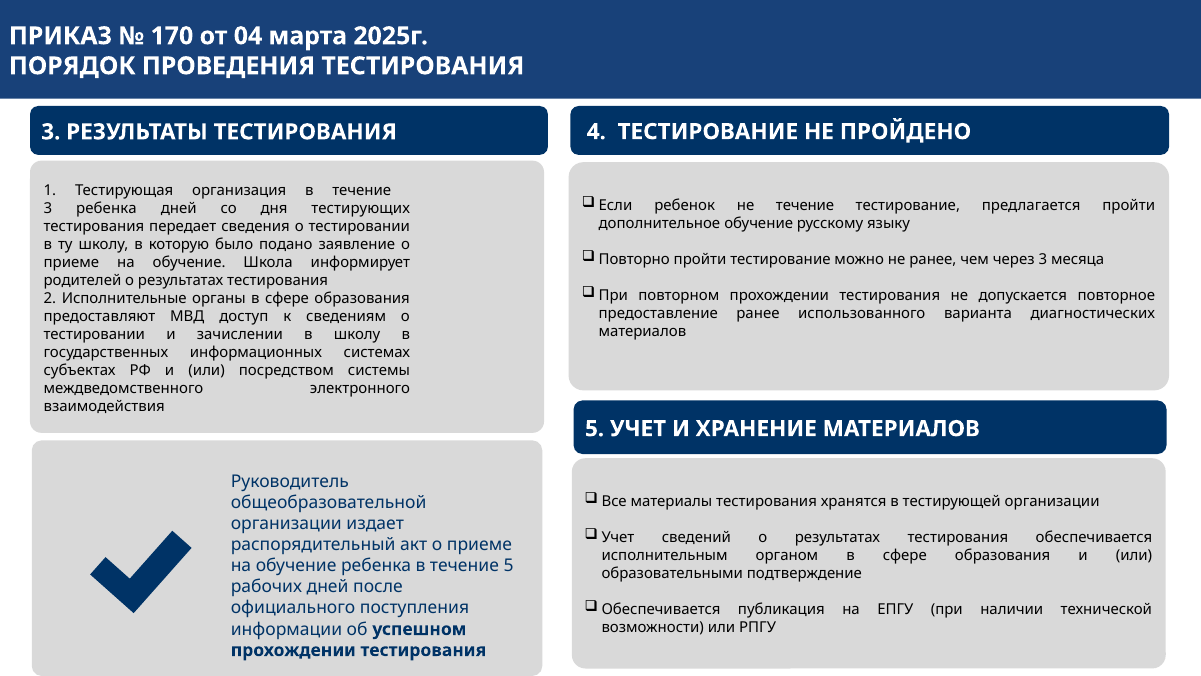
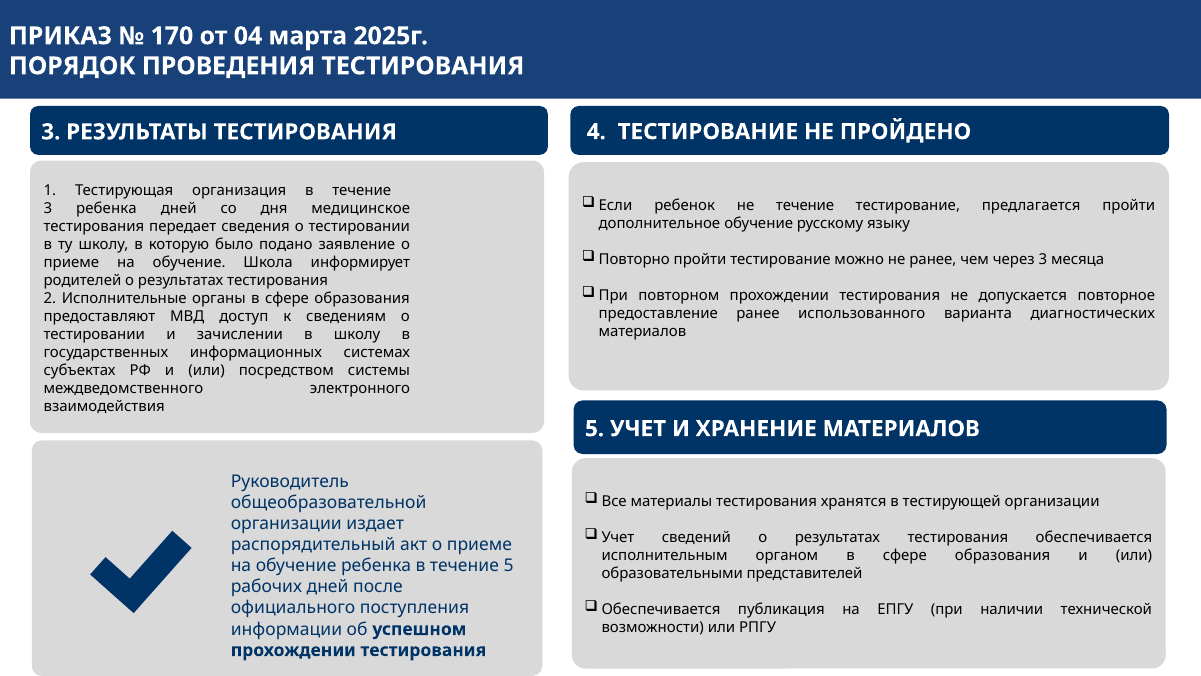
тестирующих: тестирующих -> медицинское (361, 208)
подтверждение: подтверждение -> представителей (804, 573)
